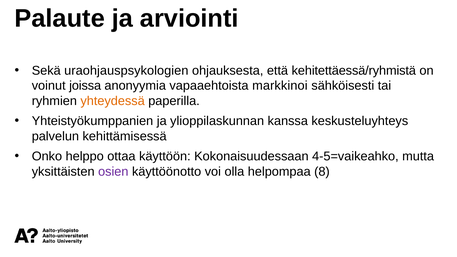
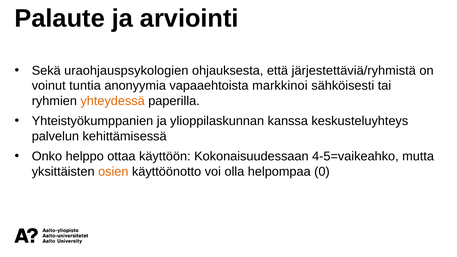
kehitettäessä/ryhmistä: kehitettäessä/ryhmistä -> järjestettäviä/ryhmistä (354, 71)
joissa: joissa -> tuntia (85, 86)
osien colour: purple -> orange (113, 172)
8: 8 -> 0 (322, 172)
